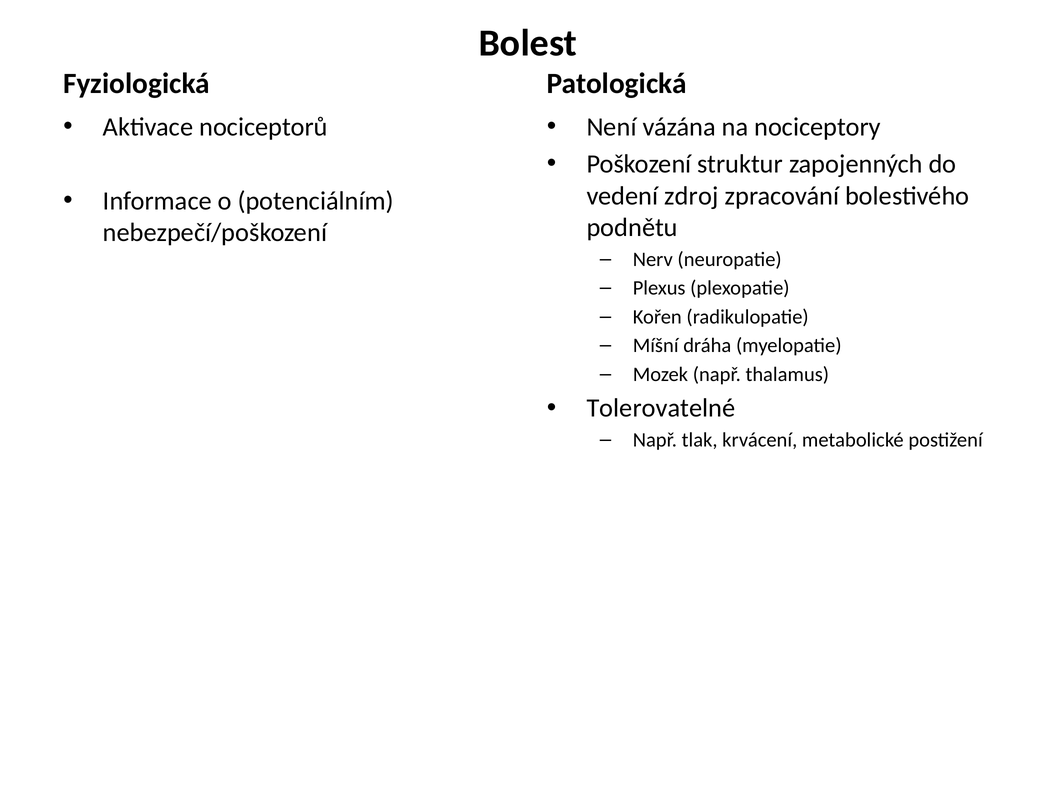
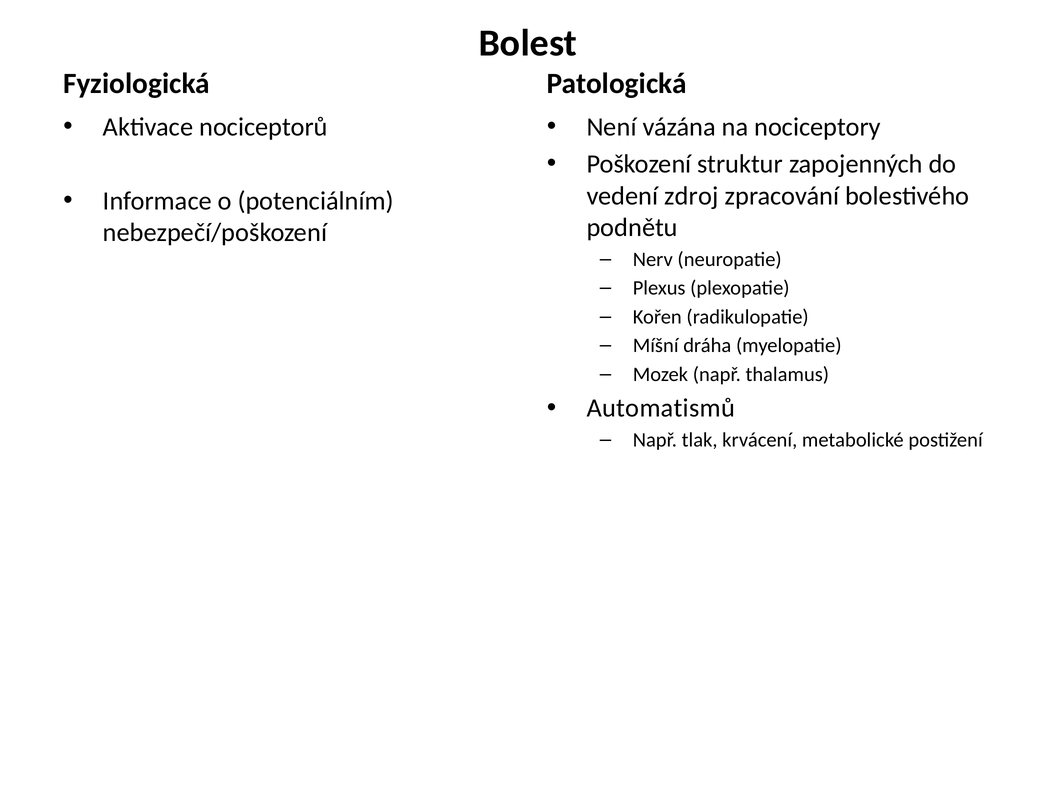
Tolerovatelné: Tolerovatelné -> Automatismů (661, 408)
